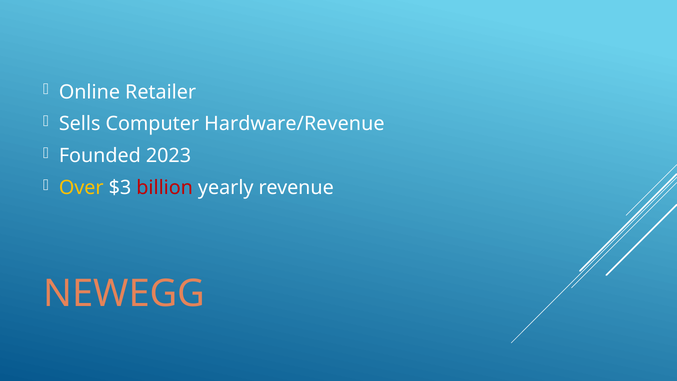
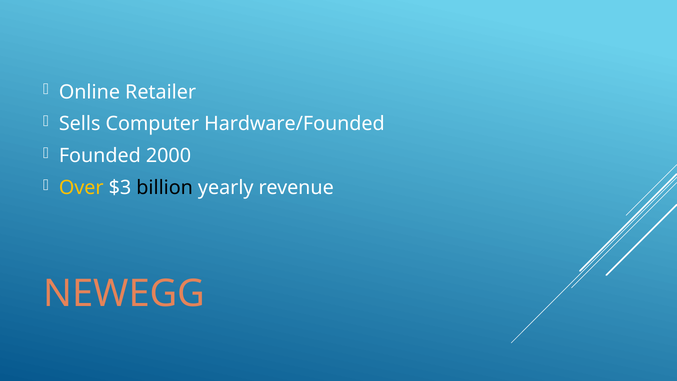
Hardware/Revenue: Hardware/Revenue -> Hardware/Founded (294, 124)
2023: 2023 -> 2000 (169, 156)
billion colour: red -> black (165, 188)
